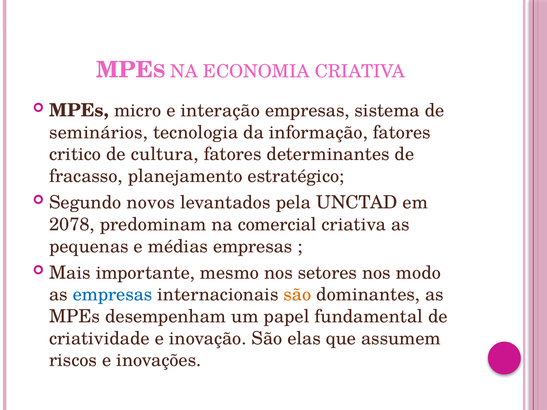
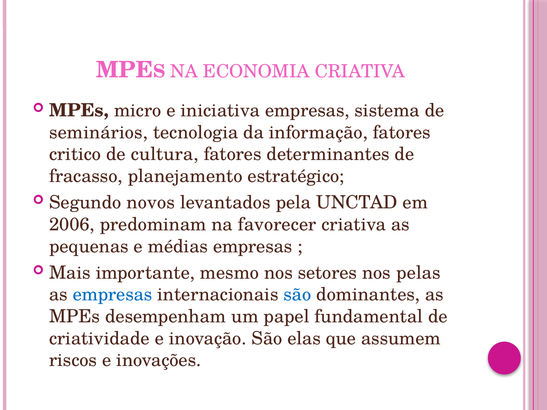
interação: interação -> iniciativa (220, 111)
2078: 2078 -> 2006 (72, 225)
comercial: comercial -> favorecer (277, 225)
modo: modo -> pelas (418, 273)
são colour: orange -> blue (297, 295)
